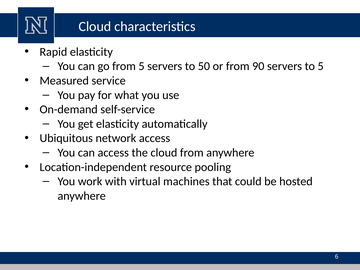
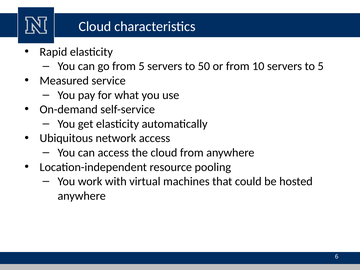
90: 90 -> 10 (258, 66)
